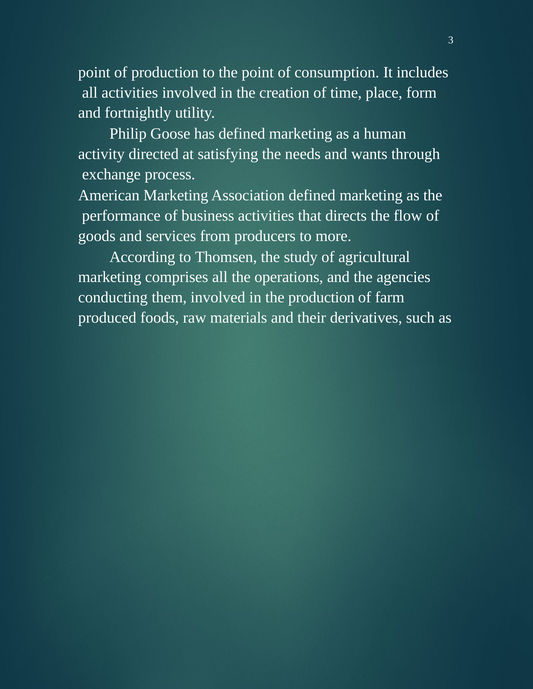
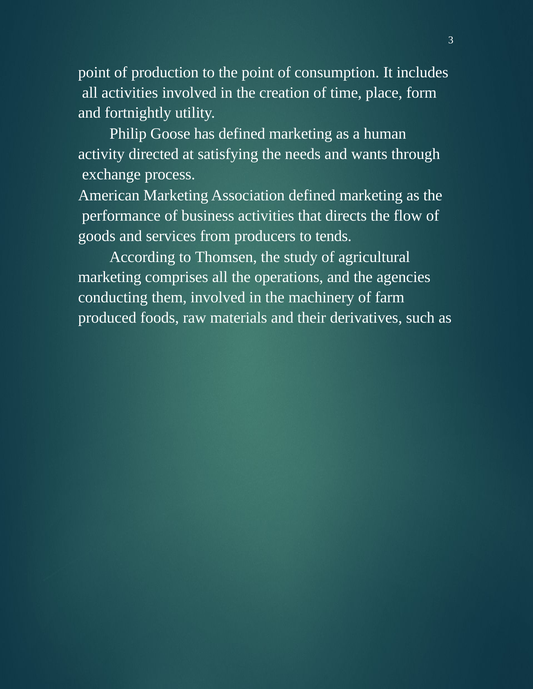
more: more -> tends (334, 236)
the production: production -> machinery (321, 298)
